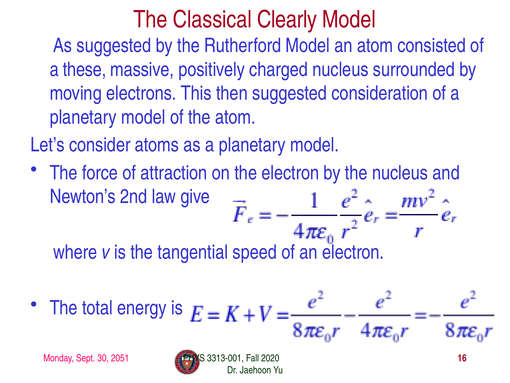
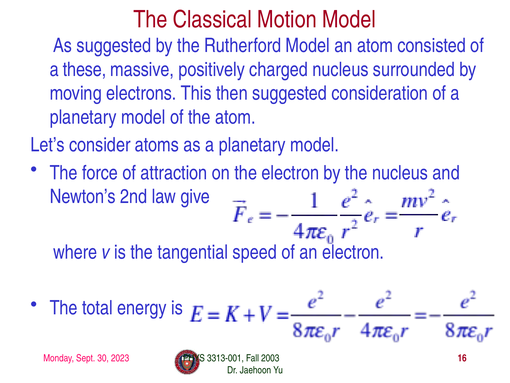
Clearly: Clearly -> Motion (287, 19)
2051: 2051 -> 2023 (120, 358)
2020: 2020 -> 2003 (270, 358)
